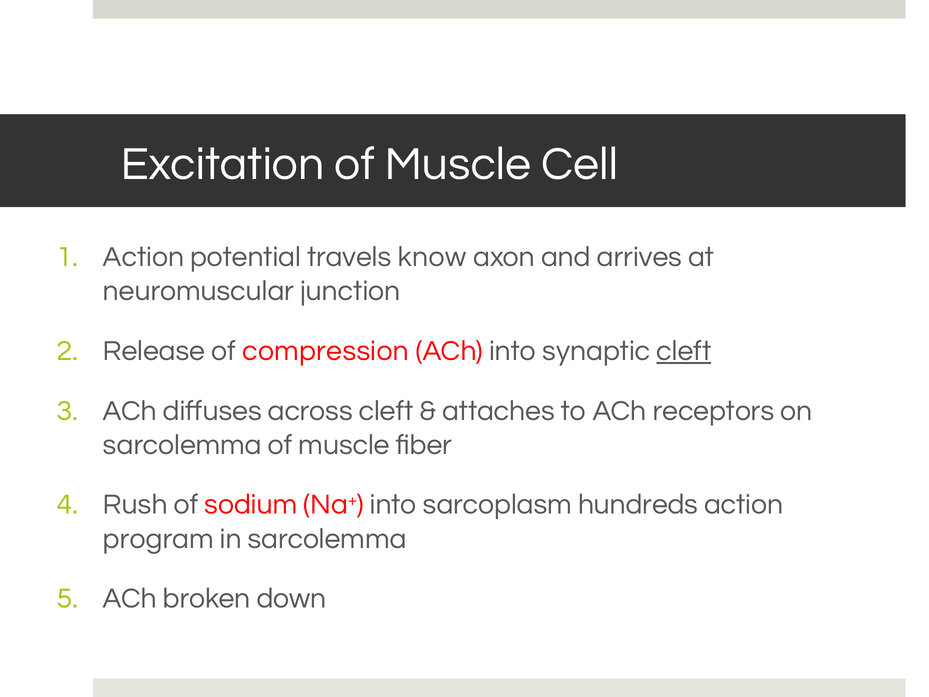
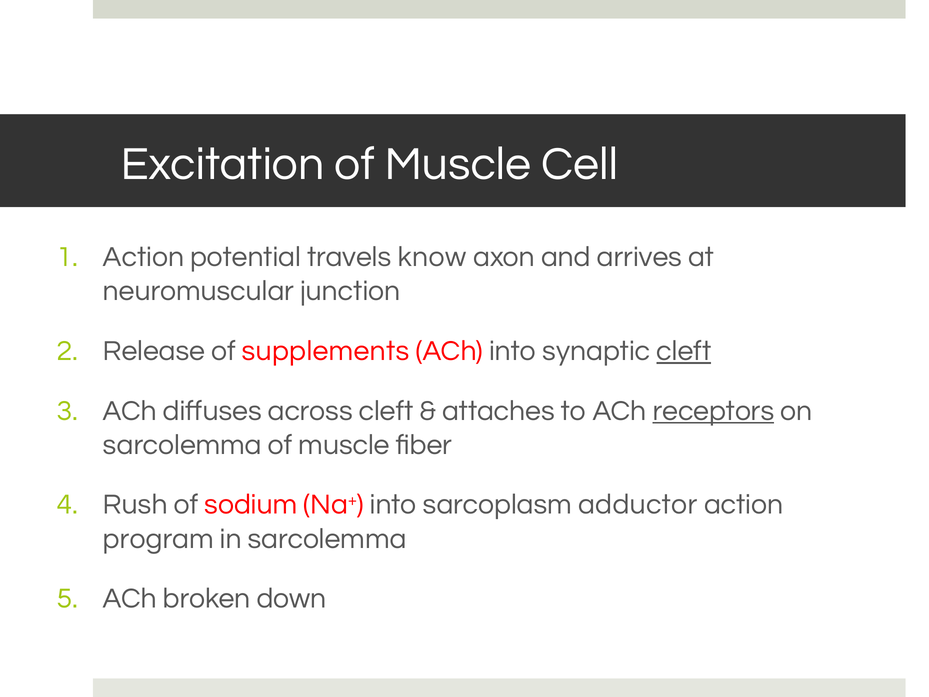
compression: compression -> supplements (326, 351)
receptors underline: none -> present (713, 411)
hundreds: hundreds -> adductor (638, 504)
